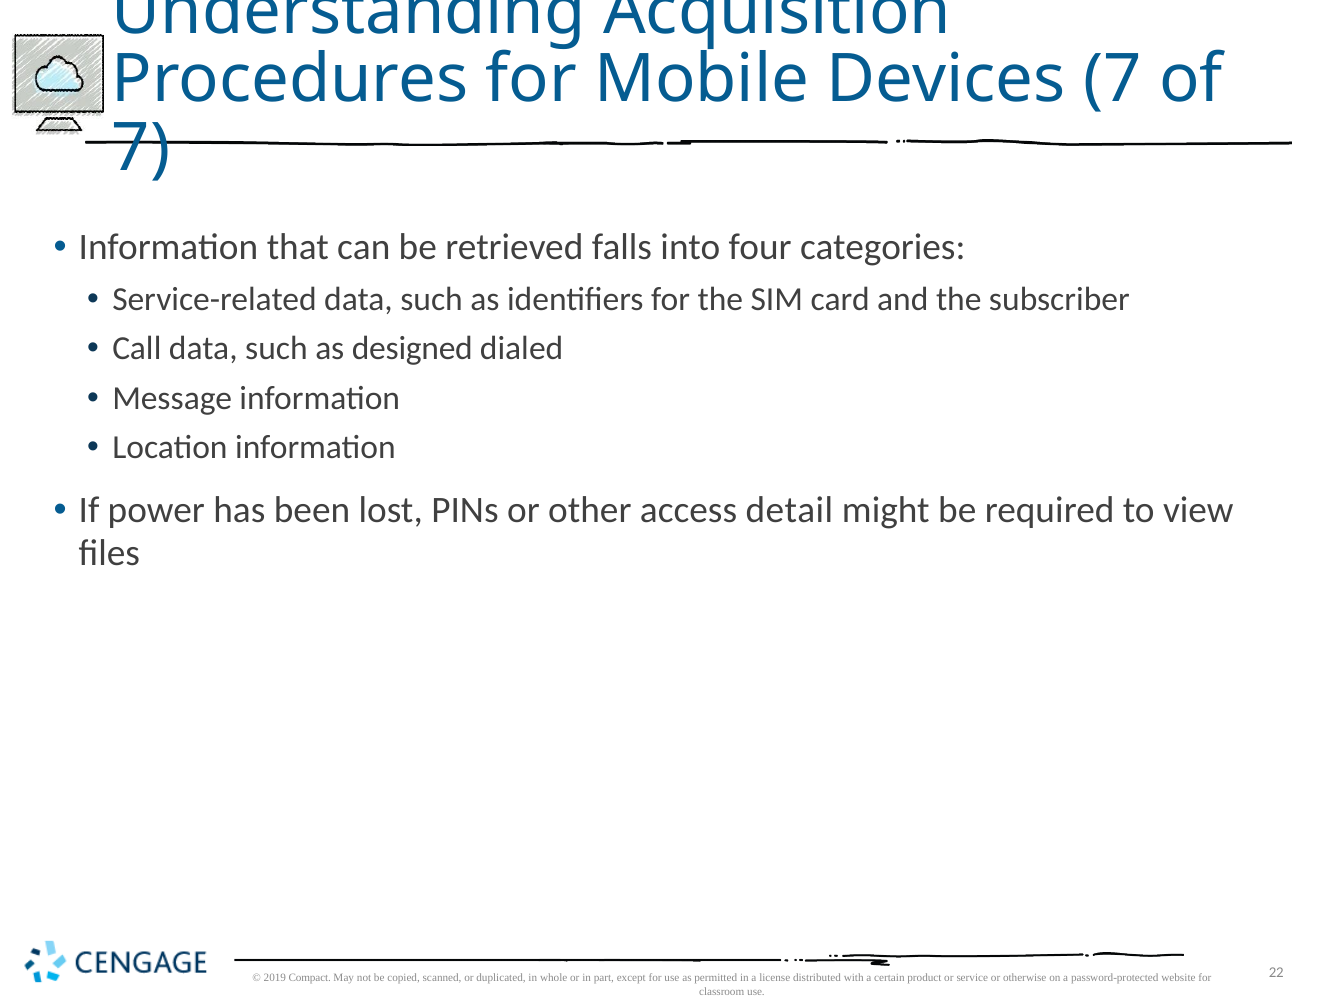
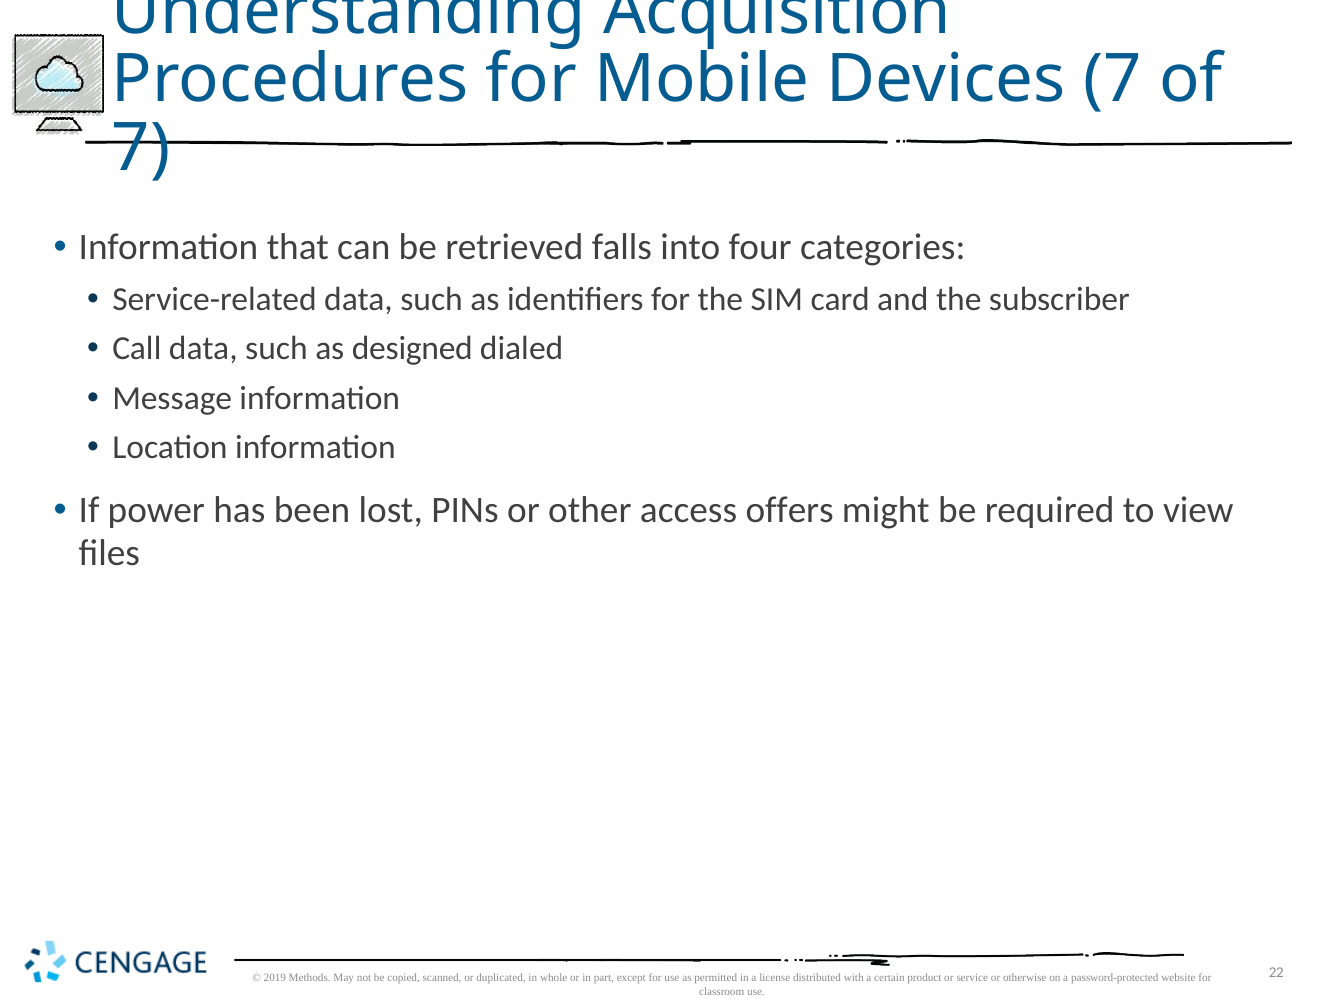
detail: detail -> offers (790, 510)
Compact: Compact -> Methods (310, 977)
